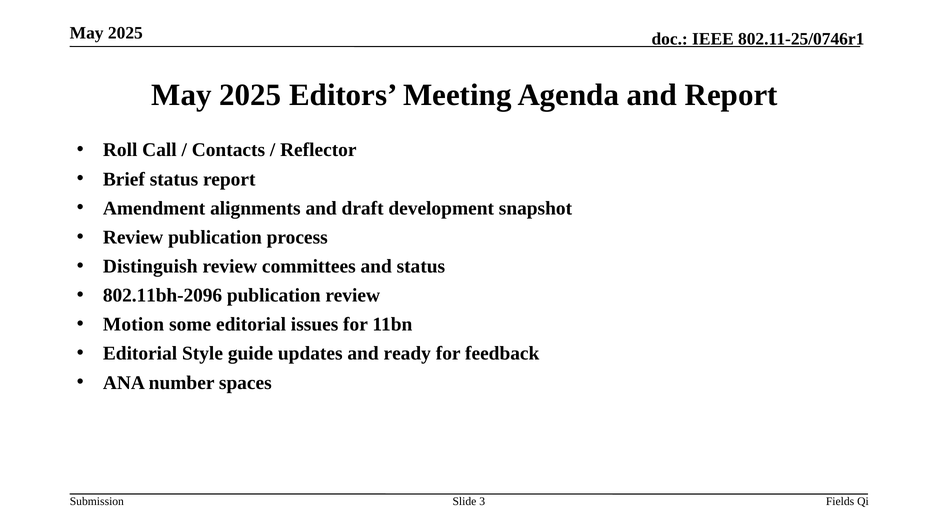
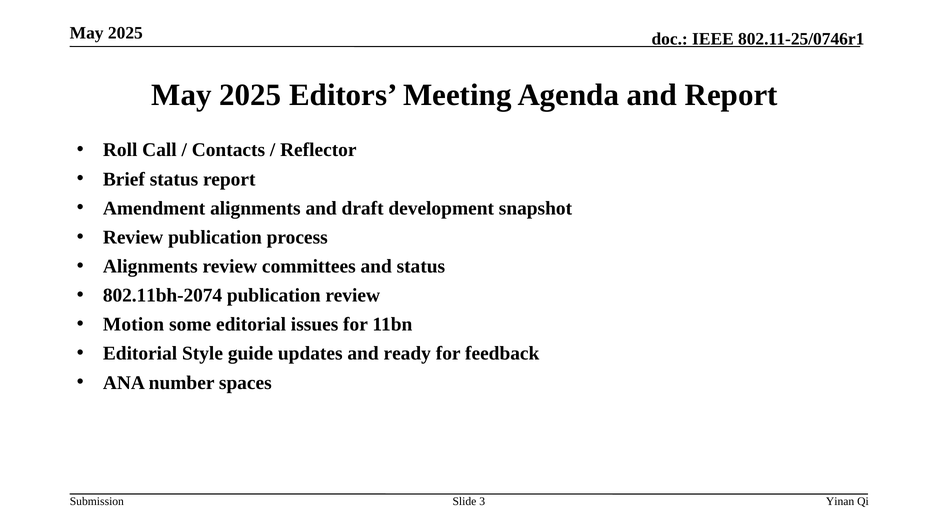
Distinguish: Distinguish -> Alignments (150, 266)
802.11bh-2096: 802.11bh-2096 -> 802.11bh-2074 (163, 295)
Fields: Fields -> Yinan (840, 502)
